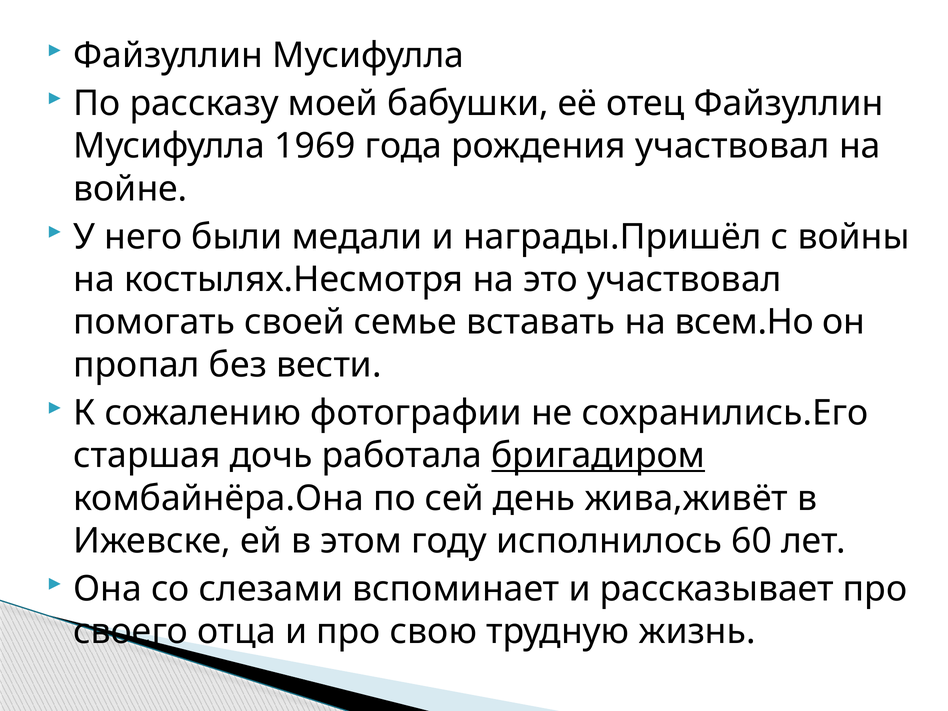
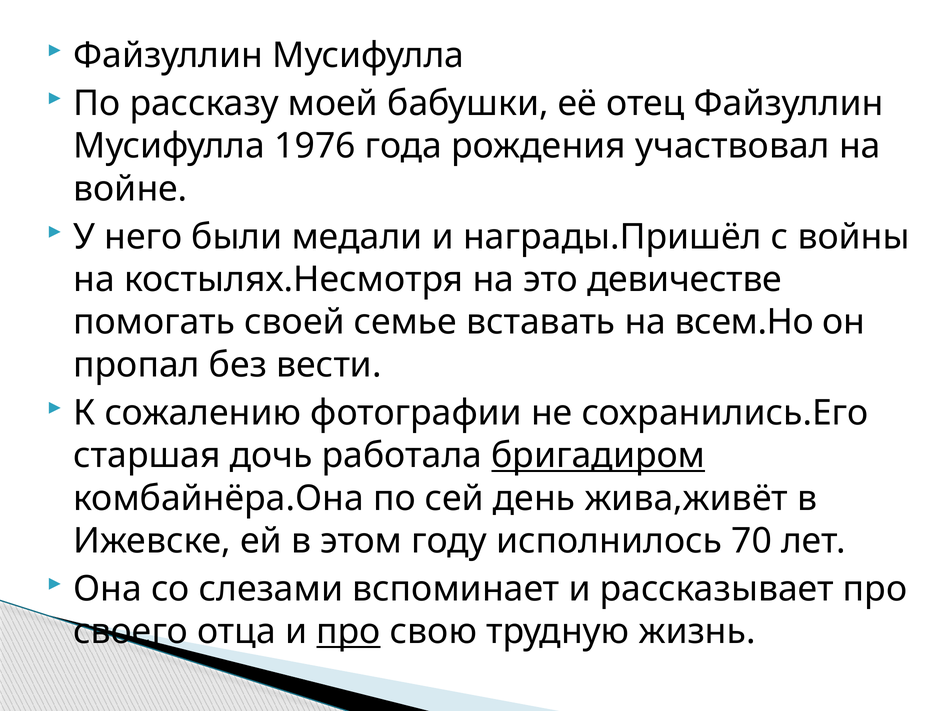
1969: 1969 -> 1976 (315, 146)
это участвовал: участвовал -> девичестве (685, 280)
60: 60 -> 70 (752, 541)
про underline: none -> present (348, 632)
